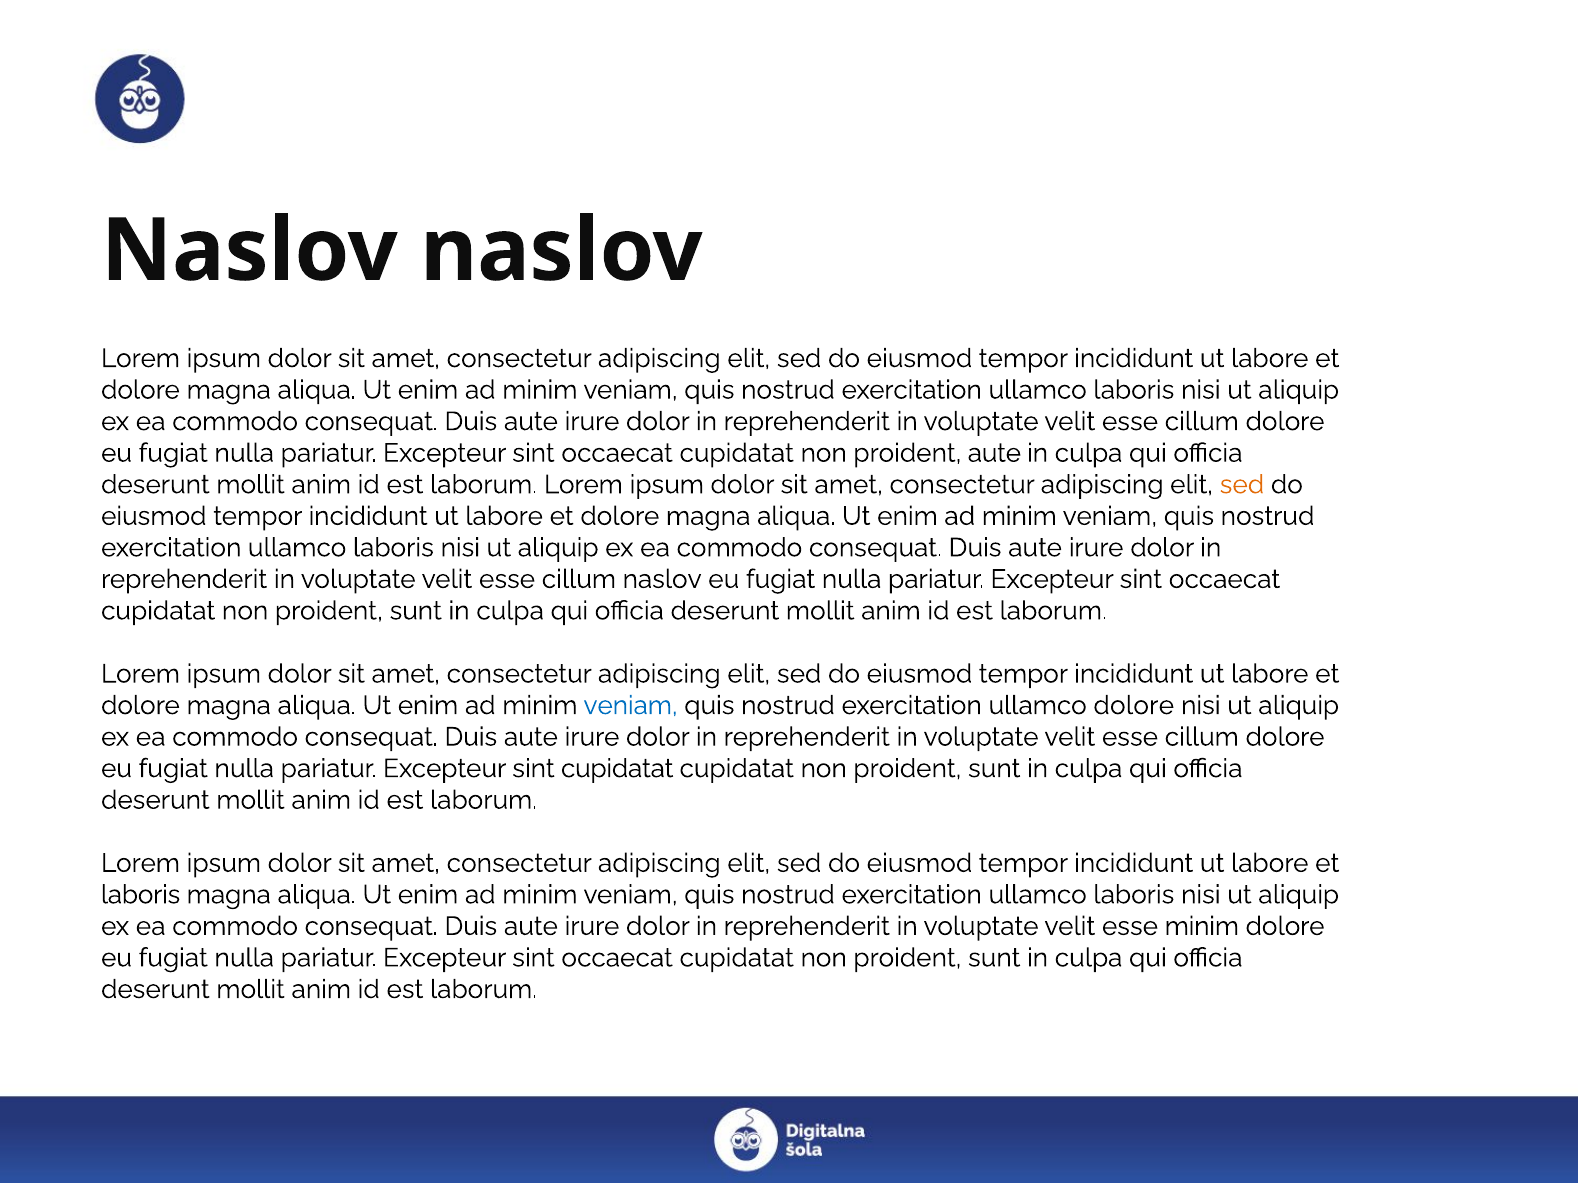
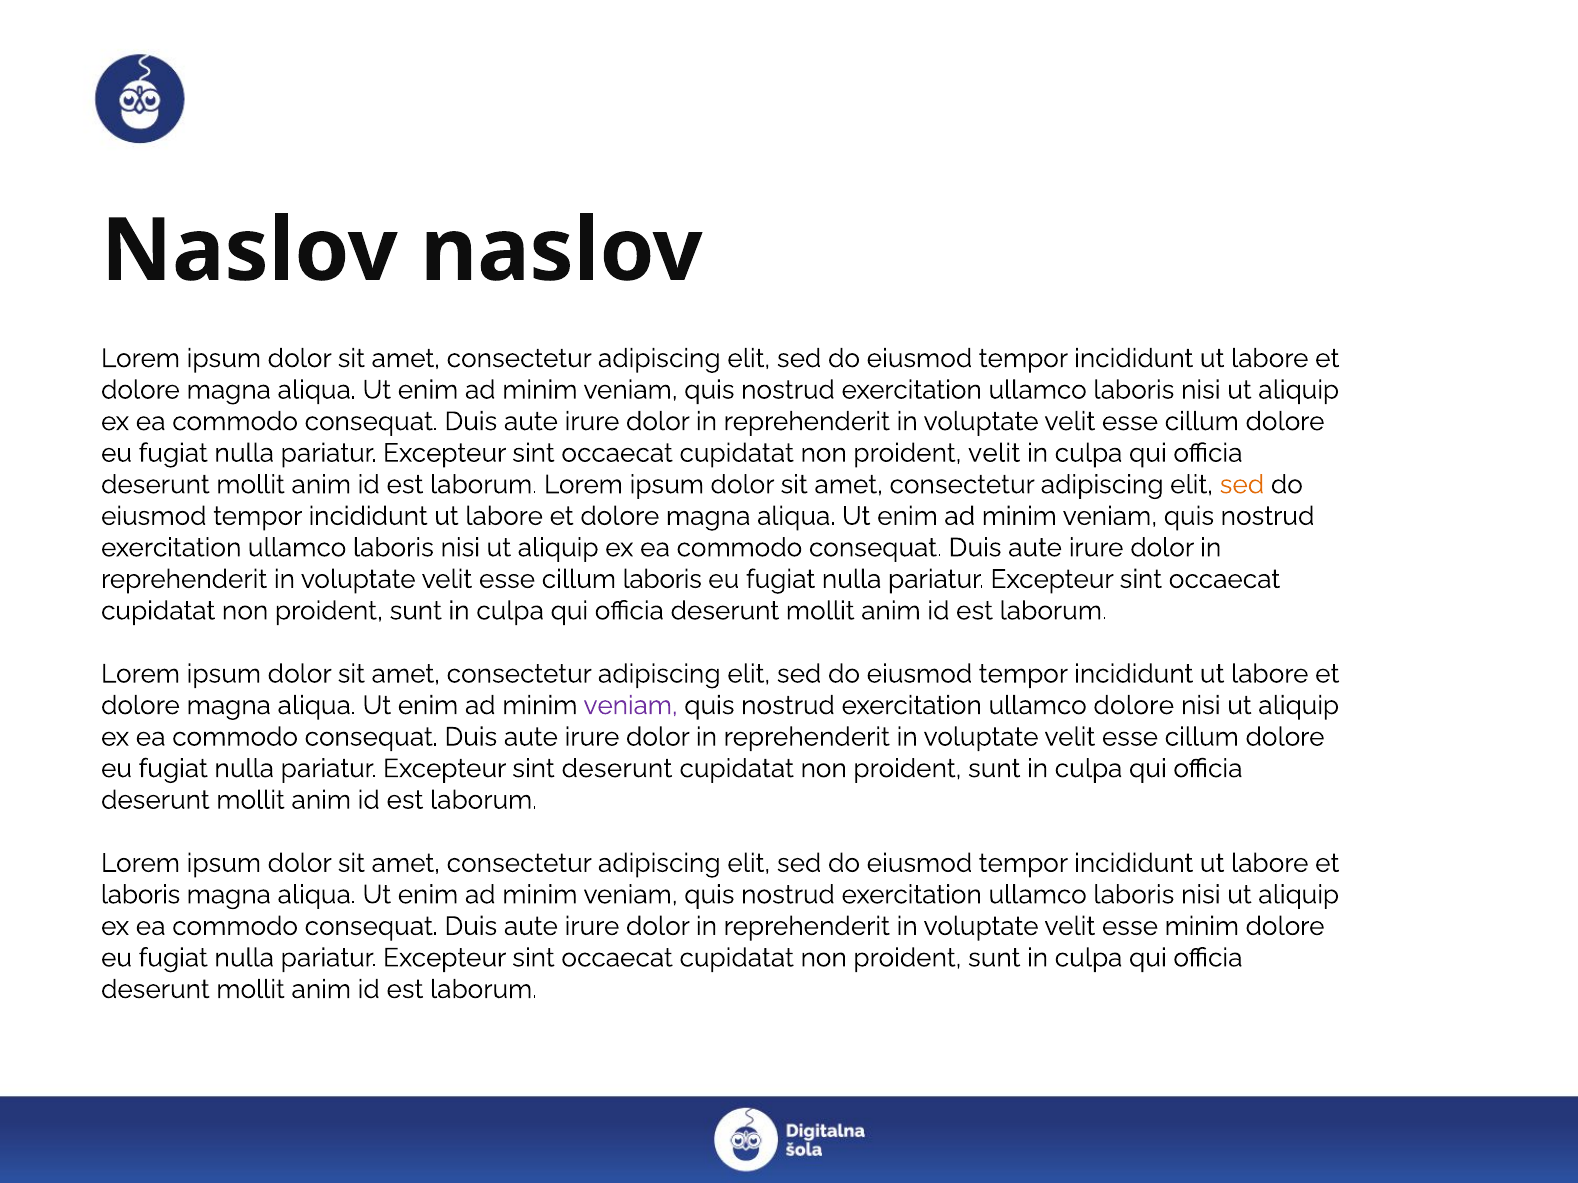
proident aute: aute -> velit (994, 453)
cillum naslov: naslov -> laboris (662, 579)
veniam colour: blue -> purple (631, 706)
sint cupidatat: cupidatat -> deserunt (617, 769)
